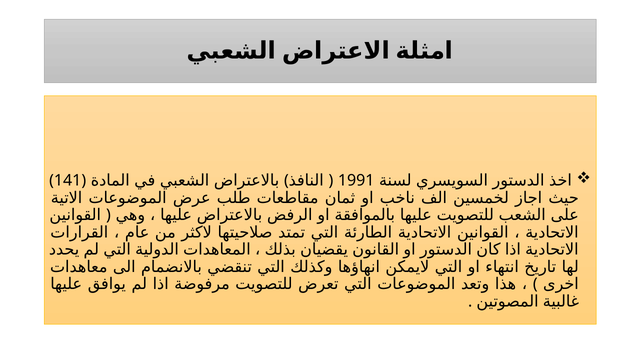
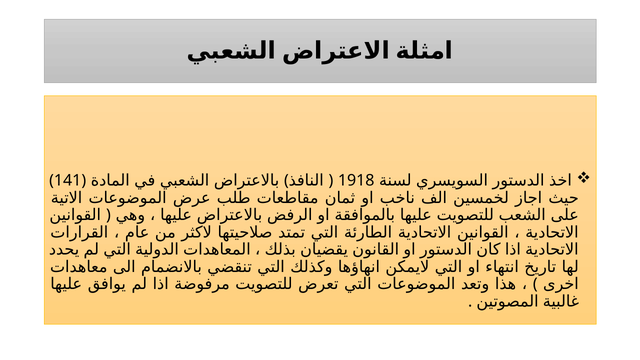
1991: 1991 -> 1918 (356, 181)
